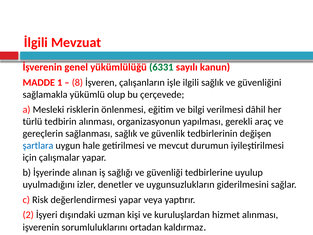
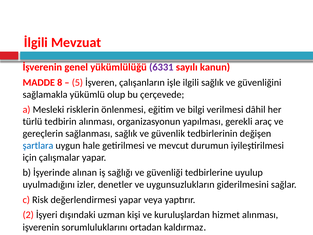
6331 colour: green -> purple (161, 67)
1: 1 -> 8 (60, 82)
8: 8 -> 5 (77, 82)
